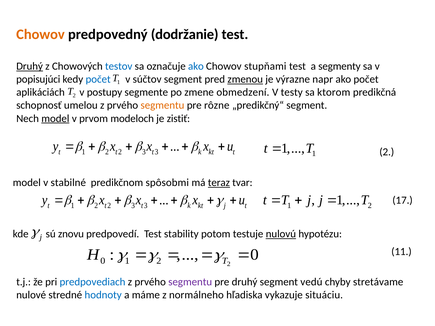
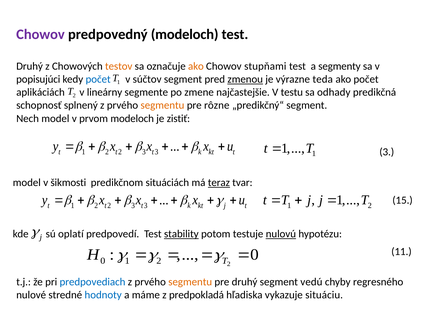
Chowov colour: orange -> purple (40, 35)
predpovedný dodržanie: dodržanie -> modeloch (185, 35)
Druhý underline: present -> none (30, 66)
testov colour: blue -> orange (119, 66)
ako colour: blue -> orange (196, 66)
napr: napr -> teda (323, 79)
postupy: postupy -> lineárny (105, 92)
obmedzení: obmedzení -> najčastejšie (243, 92)
testy: testy -> testu (292, 92)
ktorom: ktorom -> odhady (334, 92)
umelou: umelou -> splnený (81, 105)
model underline: present -> none (55, 119)
2: 2 -> 3 (387, 152)
stabilné: stabilné -> šikmosti (68, 183)
spôsobmi: spôsobmi -> situáciách (167, 183)
17: 17 -> 15 (403, 200)
znovu: znovu -> oplatí (71, 234)
stability underline: none -> present (181, 234)
segmentu colour: purple -> orange (190, 282)
stretávame: stretávame -> regresného (378, 282)
normálneho: normálneho -> predpokladá (196, 295)
